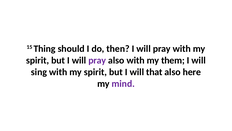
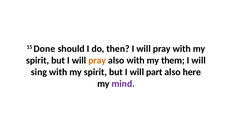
Thing: Thing -> Done (44, 49)
pray colour: purple -> orange (97, 60)
that: that -> part (154, 72)
